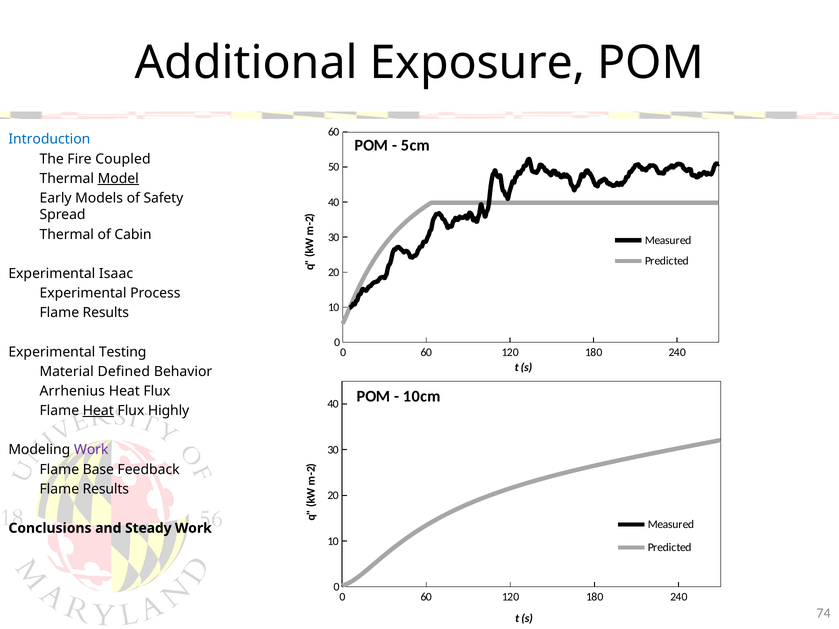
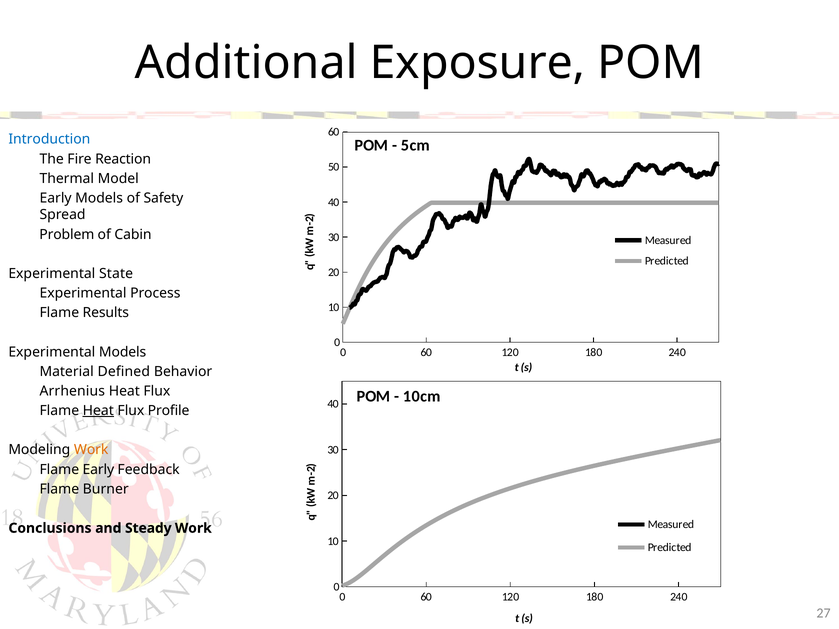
Coupled: Coupled -> Reaction (123, 159)
Model underline: present -> none (118, 179)
Thermal: Thermal -> Problem (67, 235)
Isaac: Isaac -> State (116, 274)
Experimental Testing: Testing -> Models (123, 352)
Highly: Highly -> Profile (169, 411)
Work colour: purple -> orange (91, 450)
Flame Base: Base -> Early (98, 470)
Results: Results -> Burner (106, 489)
74: 74 -> 27 (824, 613)
